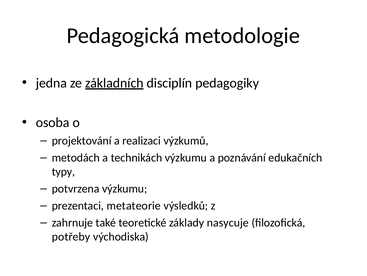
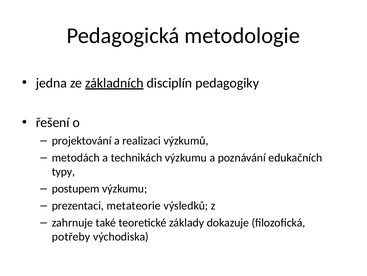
osoba: osoba -> řešení (53, 122)
potvrzena: potvrzena -> postupem (76, 188)
nasycuje: nasycuje -> dokazuje (228, 222)
